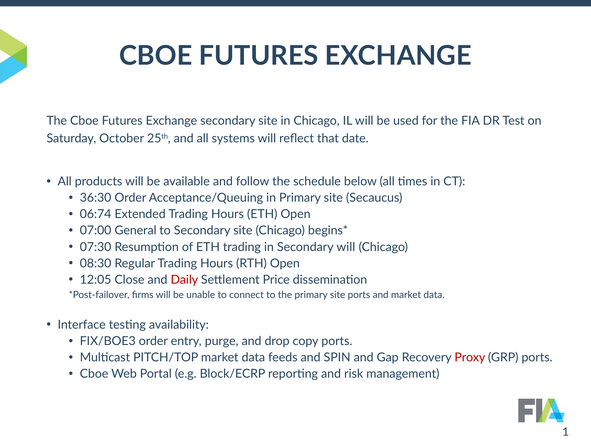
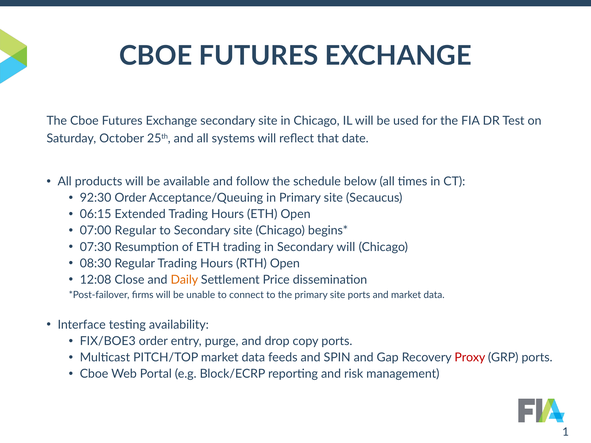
36:30: 36:30 -> 92:30 (96, 198)
06:74: 06:74 -> 06:15 (96, 214)
07:00 General: General -> Regular (135, 231)
12:05: 12:05 -> 12:08 (96, 280)
Daily colour: red -> orange (184, 280)
